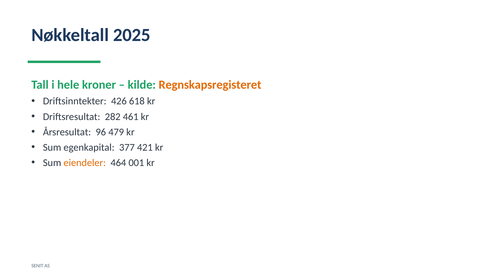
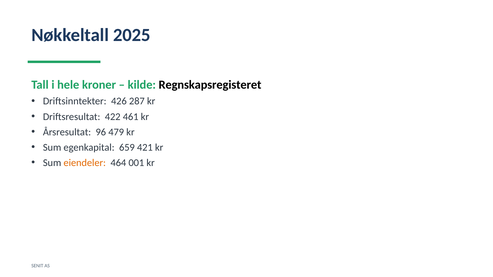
Regnskapsregisteret colour: orange -> black (210, 85)
618: 618 -> 287 (137, 101)
282: 282 -> 422 (113, 117)
377: 377 -> 659 (127, 148)
